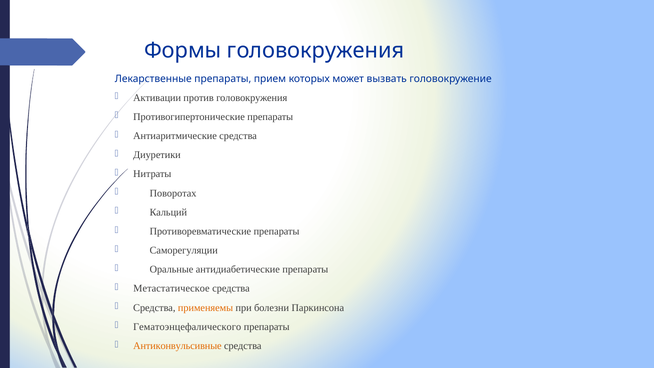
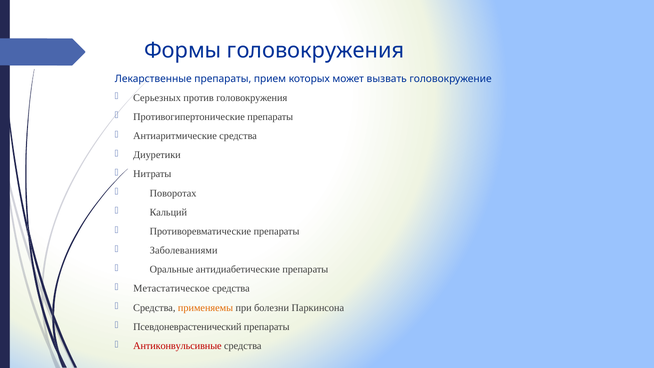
Активации: Активации -> Серьезных (157, 98)
Саморегуляции: Саморегуляции -> Заболеваниями (184, 250)
Гематоэнцефалического: Гематоэнцефалического -> Псевдоневрастенический (187, 327)
Антиконвульсивные colour: orange -> red (177, 346)
